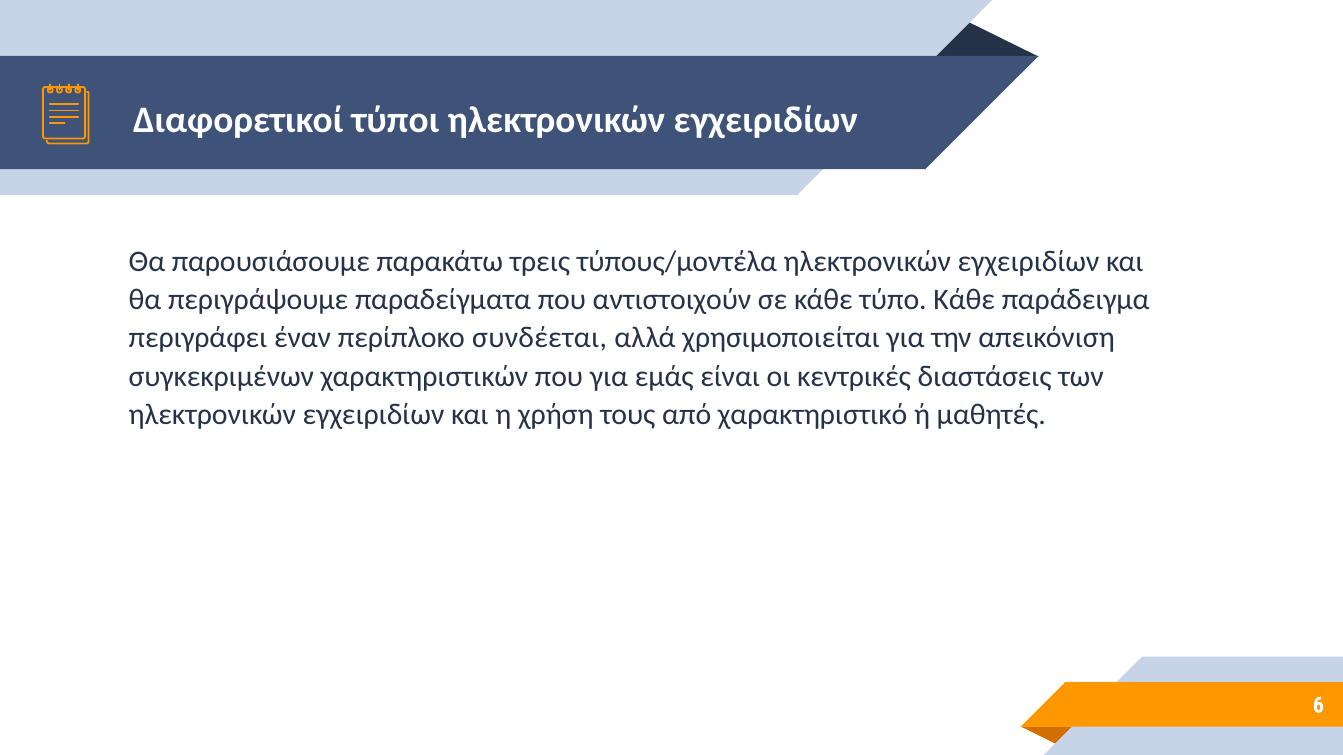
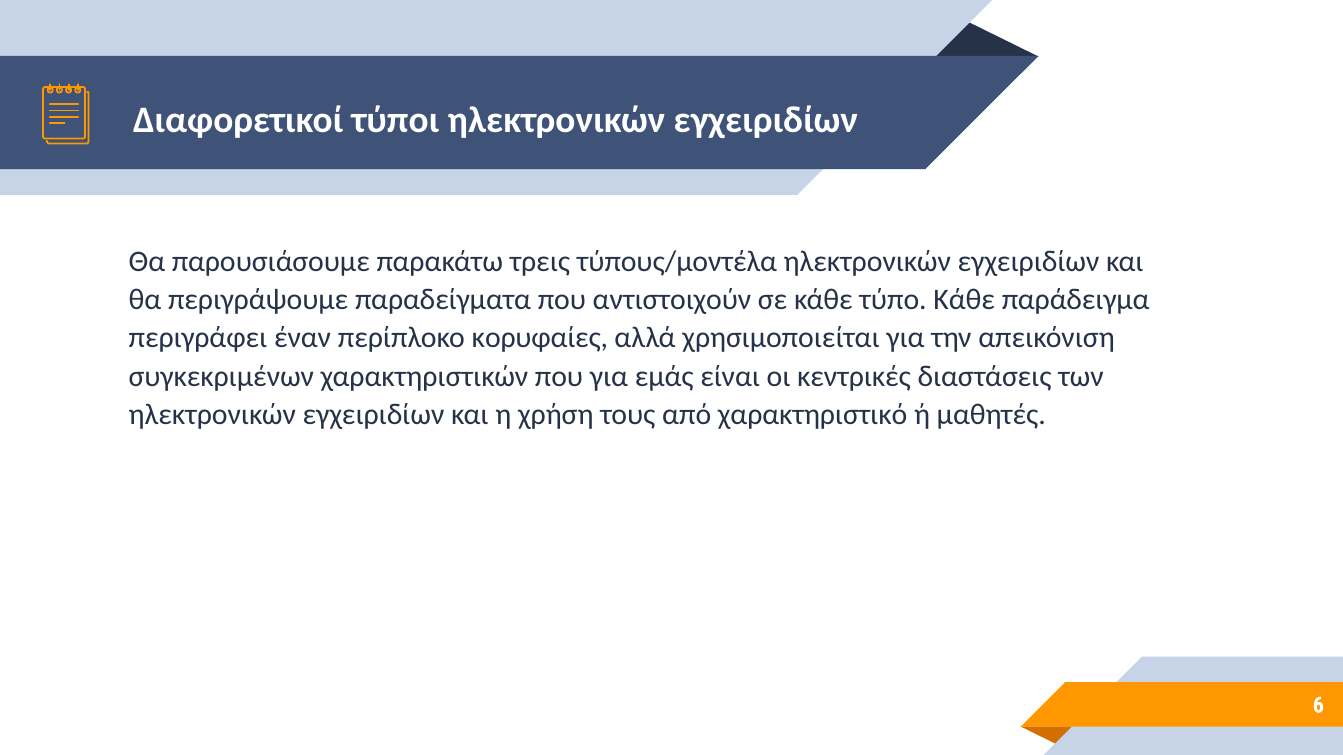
συνδέεται: συνδέεται -> κορυφαίες (540, 338)
